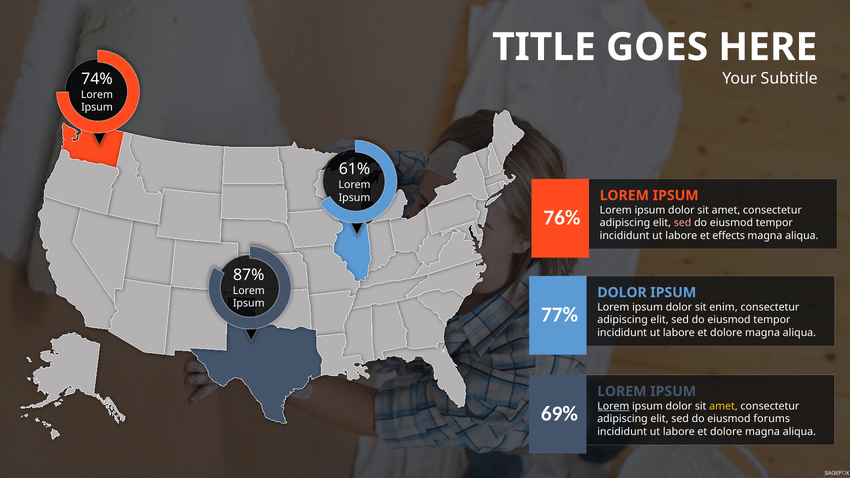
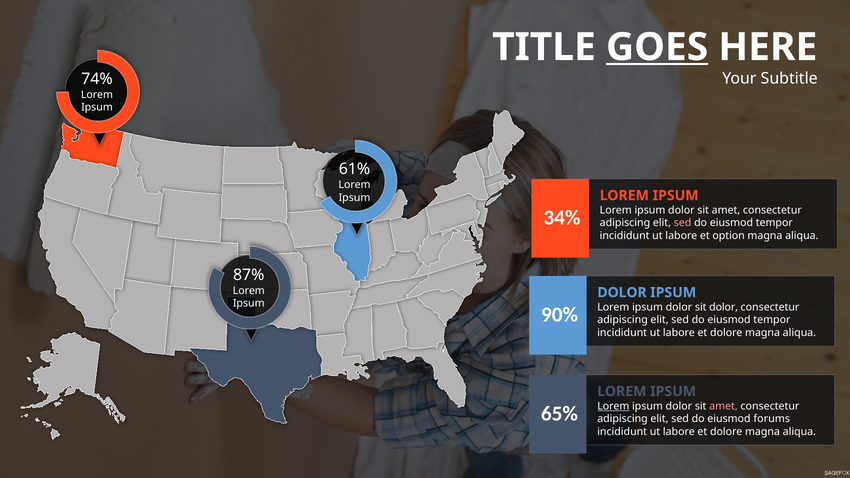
GOES underline: none -> present (657, 47)
76%: 76% -> 34% (562, 218)
effects: effects -> option (729, 236)
sit enim: enim -> dolor (724, 307)
77%: 77% -> 90% (560, 315)
amet colour: yellow -> pink (723, 406)
69%: 69% -> 65% (559, 414)
